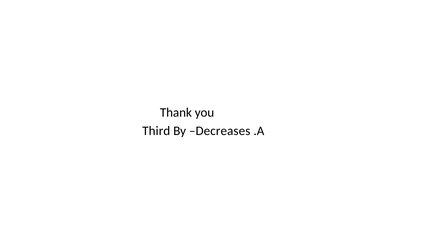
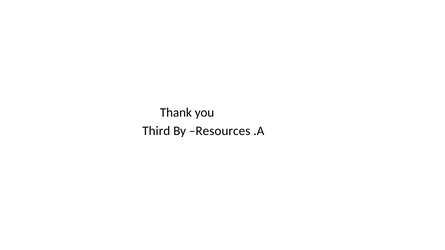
Decreases: Decreases -> Resources (220, 131)
